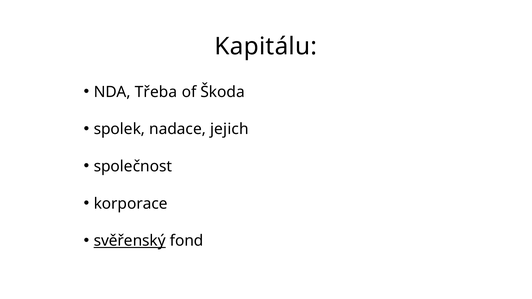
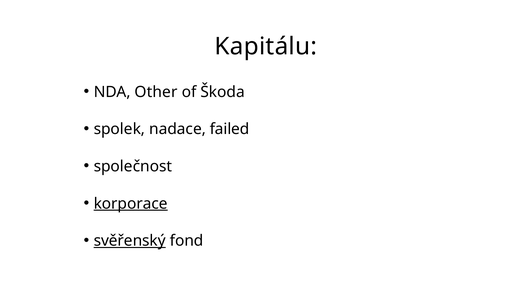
Třeba: Třeba -> Other (156, 92)
jejich: jejich -> failed (230, 129)
korporace underline: none -> present (131, 204)
